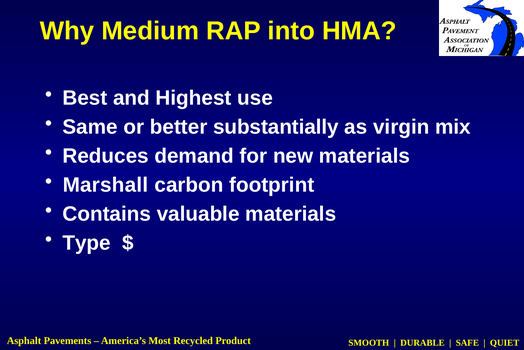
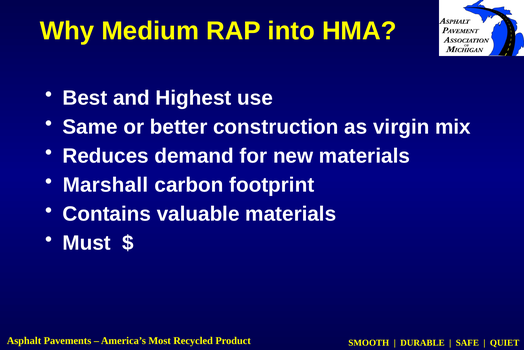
substantially: substantially -> construction (276, 127)
Type: Type -> Must (87, 243)
